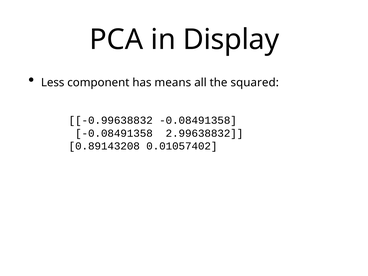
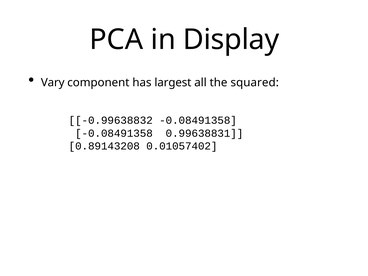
Less: Less -> Vary (53, 82)
means: means -> largest (173, 82)
2.99638832: 2.99638832 -> 0.99638831 (204, 133)
